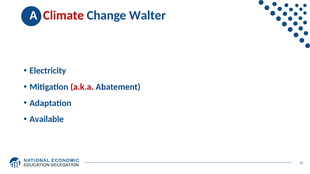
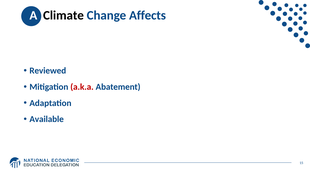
Climate colour: red -> black (63, 15)
Walter: Walter -> Affects (147, 15)
Electricity: Electricity -> Reviewed (48, 71)
